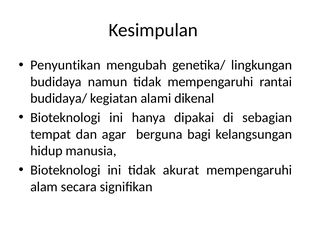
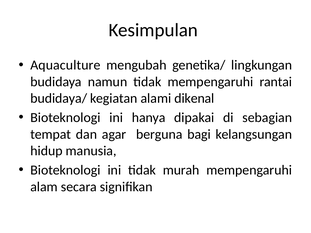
Penyuntikan: Penyuntikan -> Aquaculture (65, 65)
akurat: akurat -> murah (181, 170)
